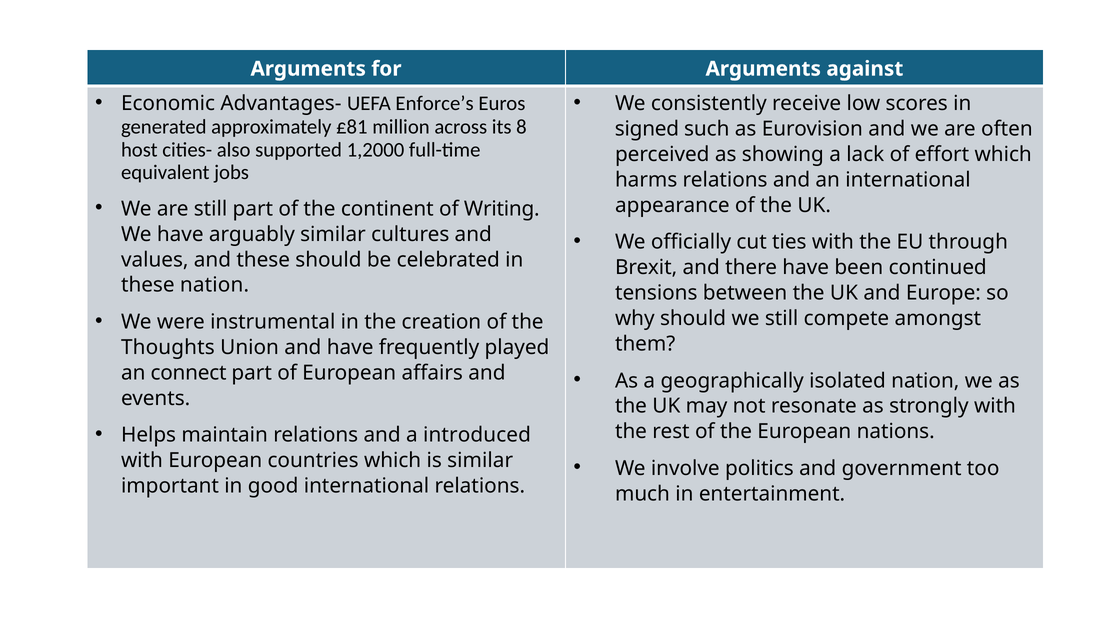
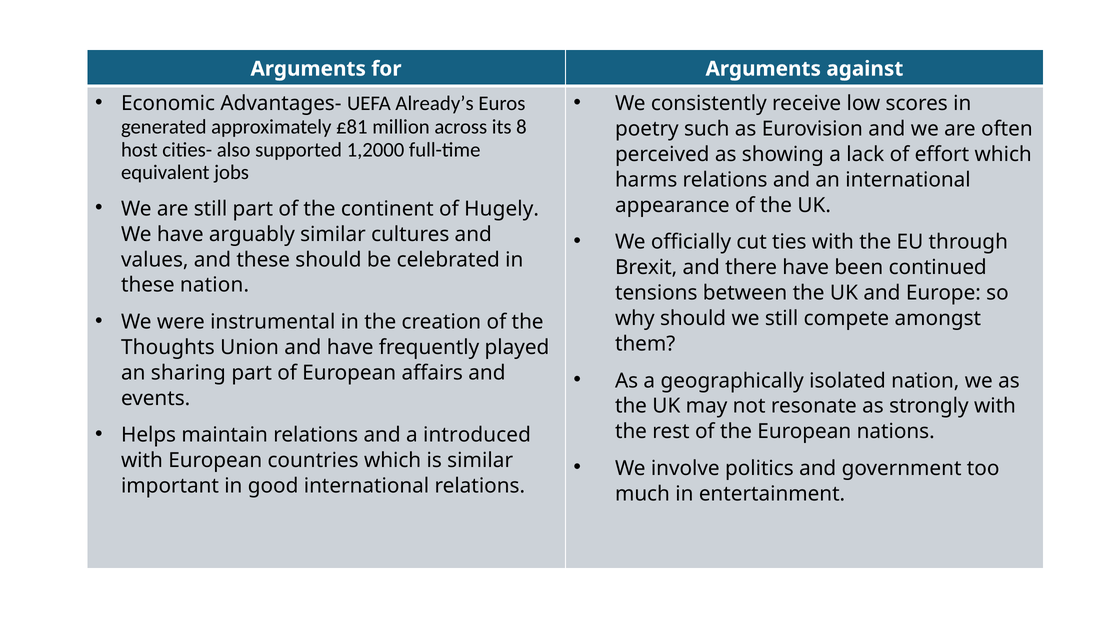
Enforce’s: Enforce’s -> Already’s (435, 104)
signed: signed -> poetry (647, 129)
Writing: Writing -> Hugely (502, 209)
connect: connect -> sharing (188, 373)
